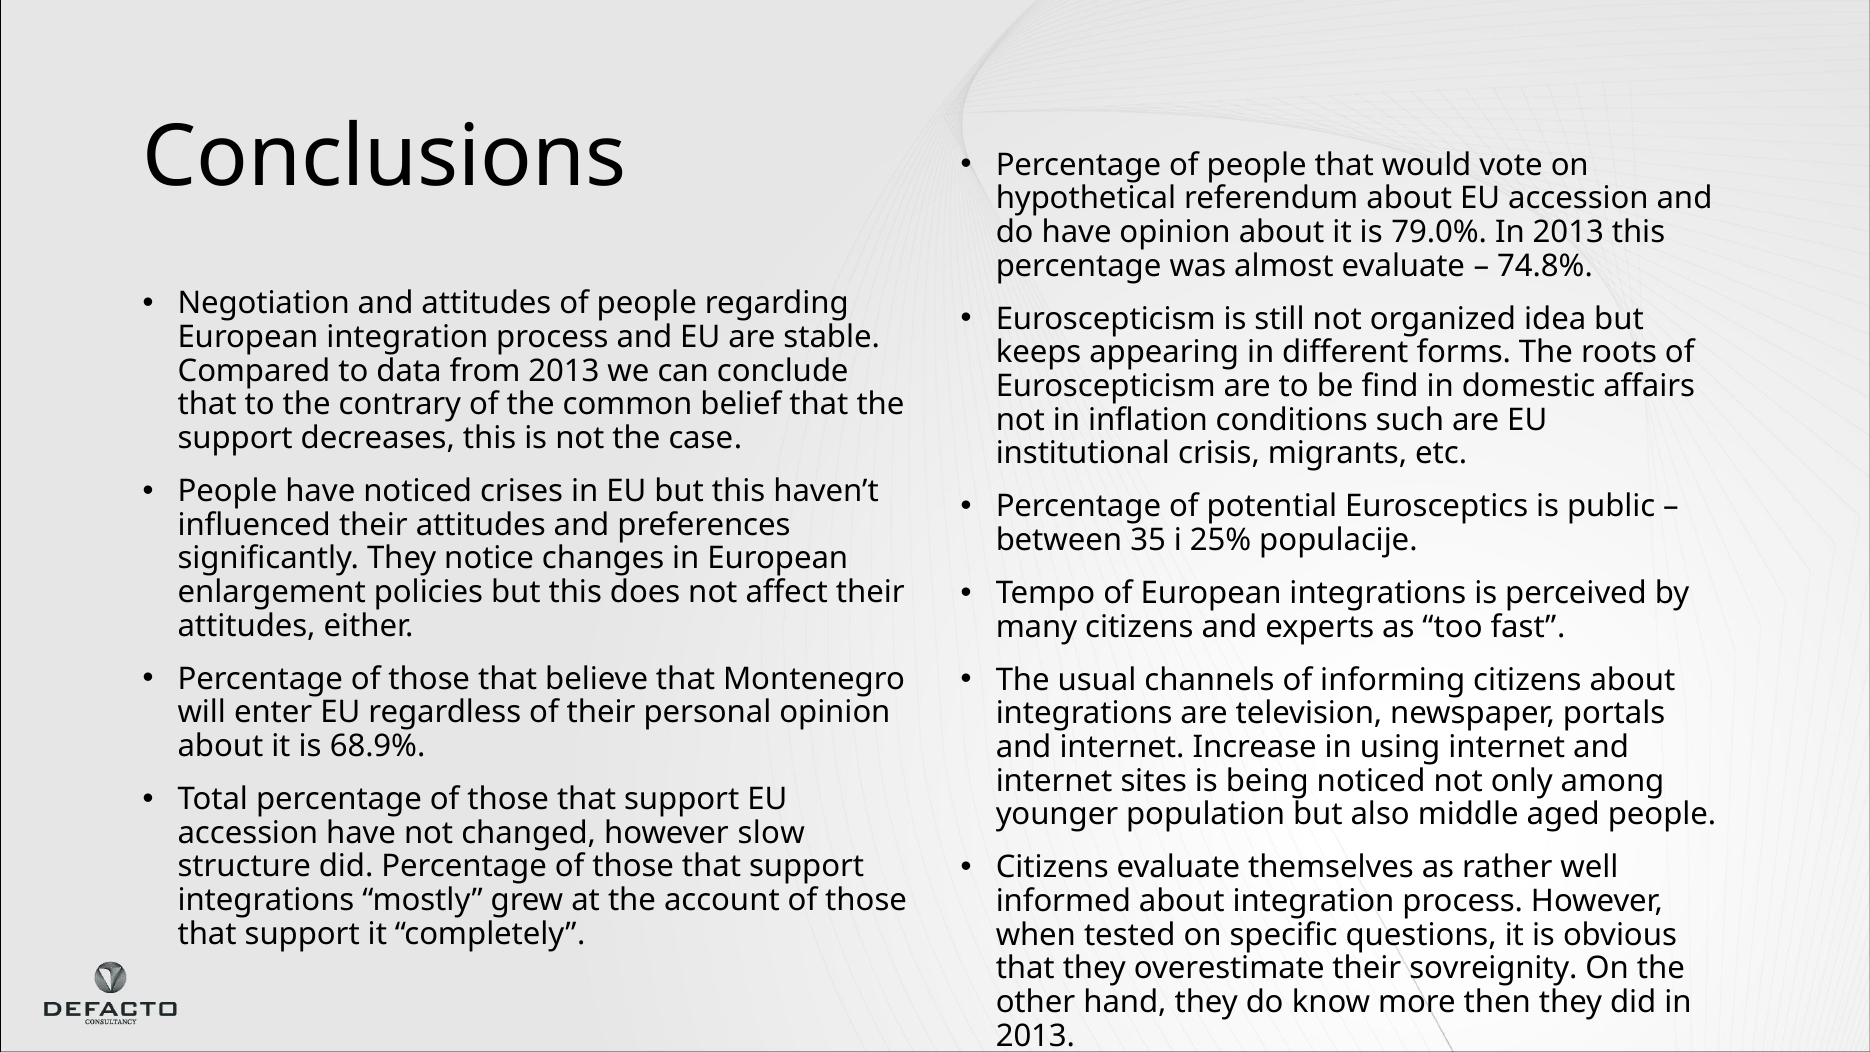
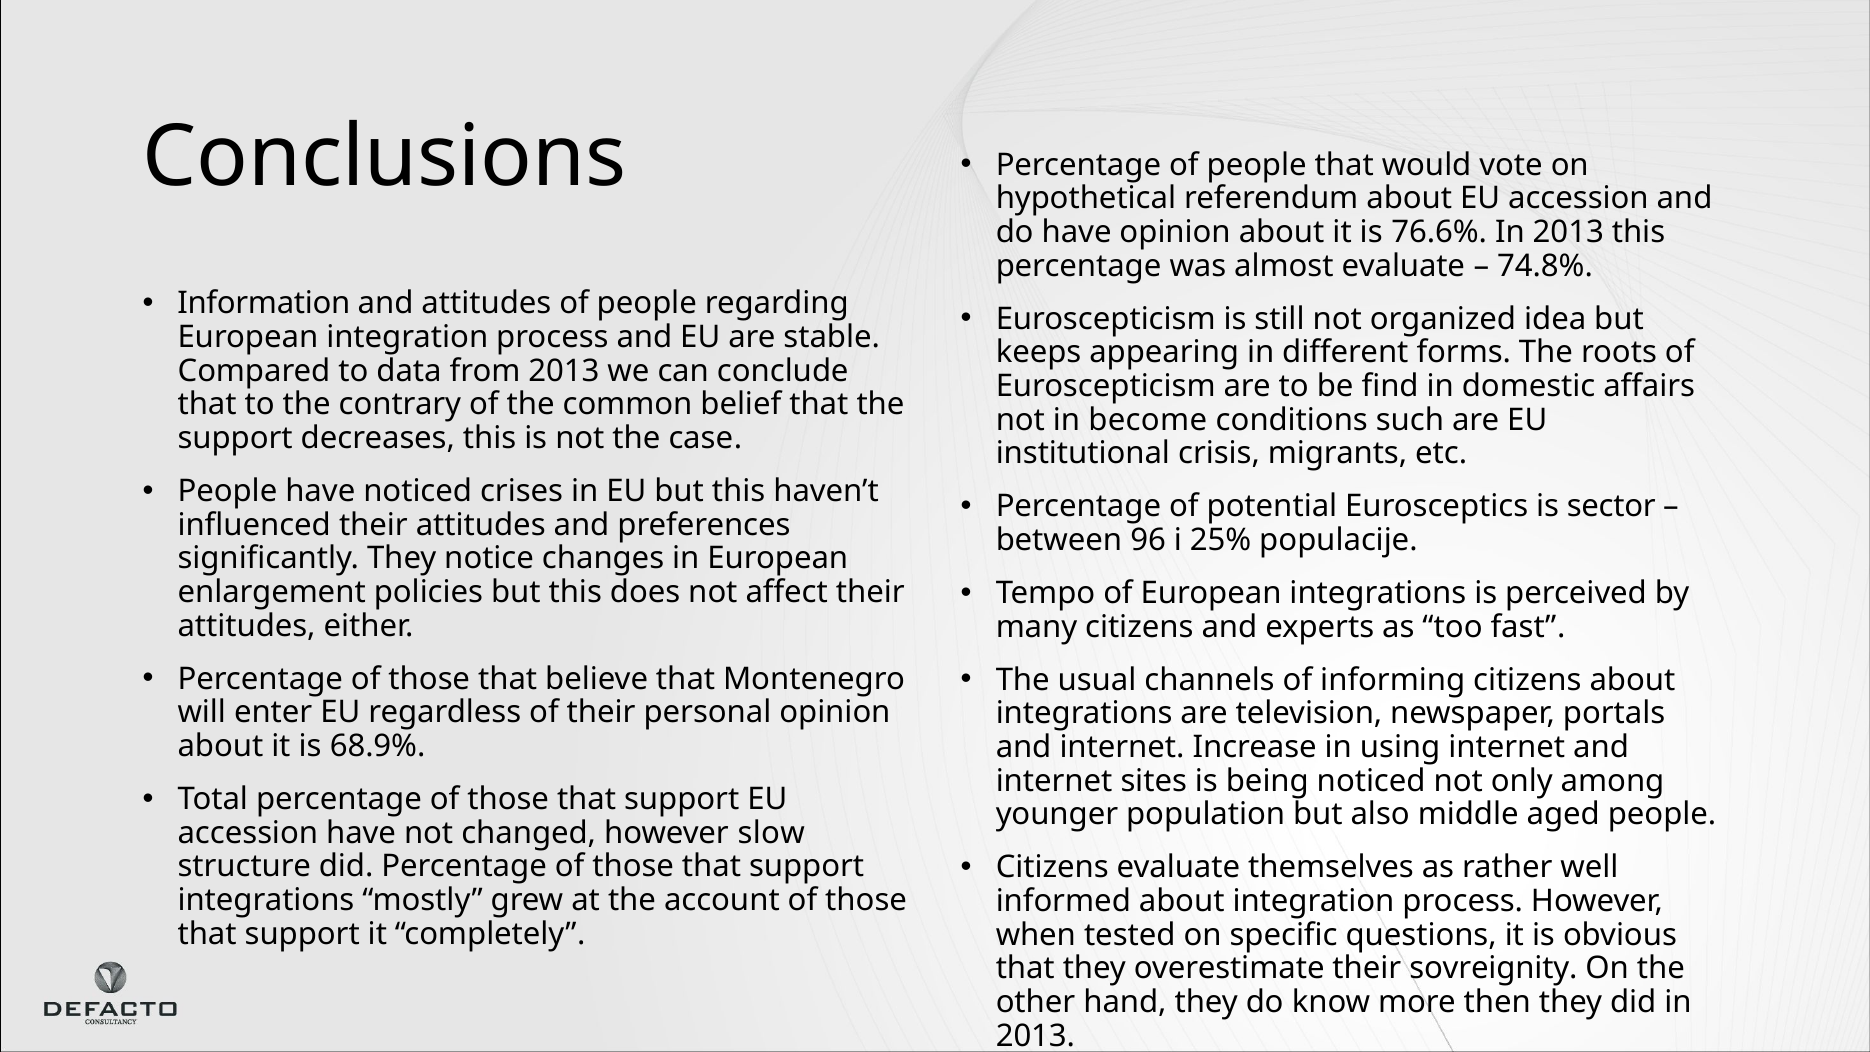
79.0%: 79.0% -> 76.6% (1439, 232)
Negotiation: Negotiation -> Information (264, 304)
inflation: inflation -> become (1148, 420)
public: public -> sector (1611, 506)
35: 35 -> 96 (1148, 540)
